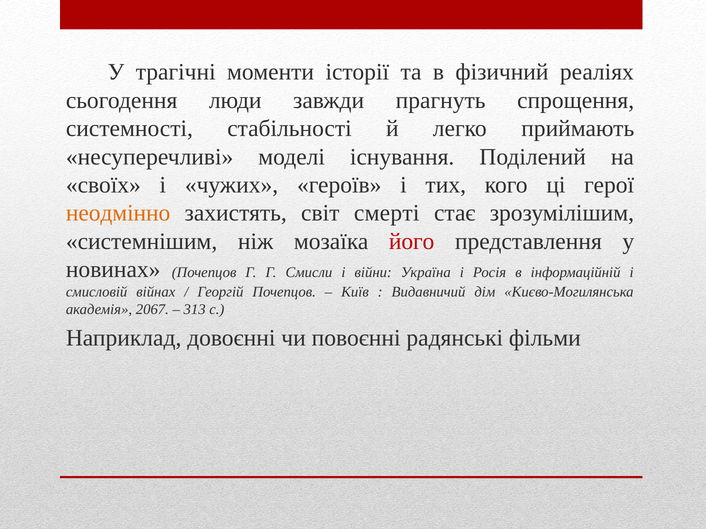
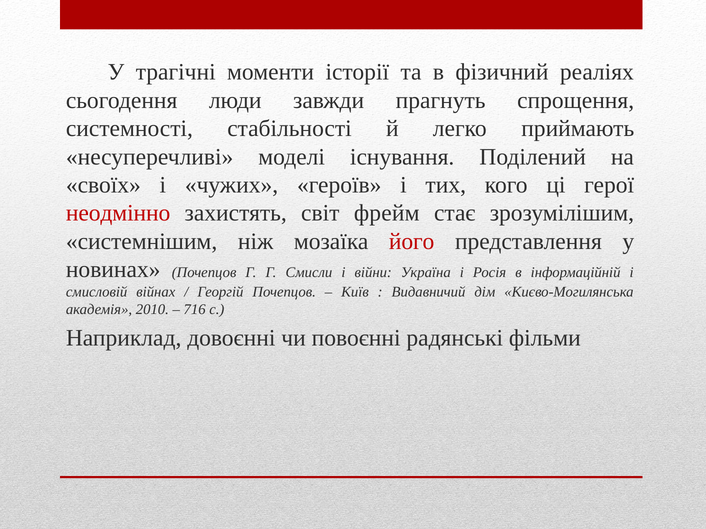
неодмінно colour: orange -> red (118, 213)
смерті: смерті -> фрейм (387, 213)
2067: 2067 -> 2010 (152, 310)
313: 313 -> 716 (195, 310)
